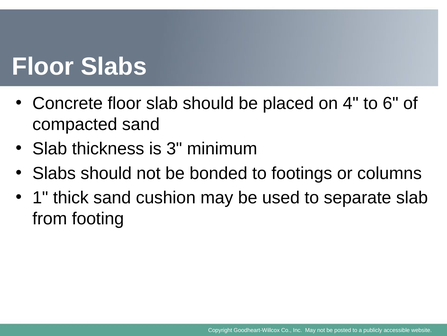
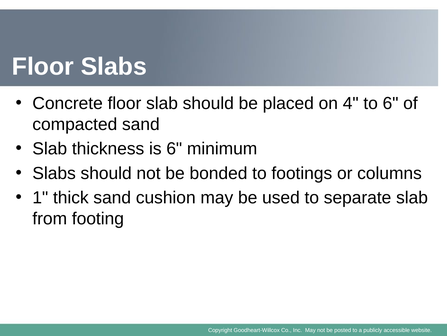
is 3: 3 -> 6 (174, 149)
